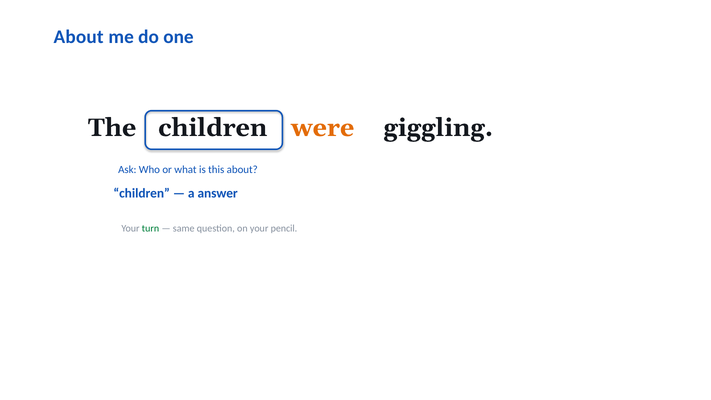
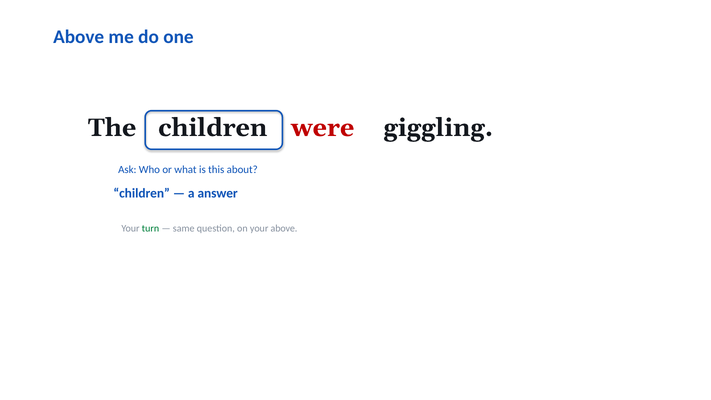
About: About -> Above (79, 37)
were colour: orange -> red (323, 128)
your pencil: pencil -> above (284, 228)
